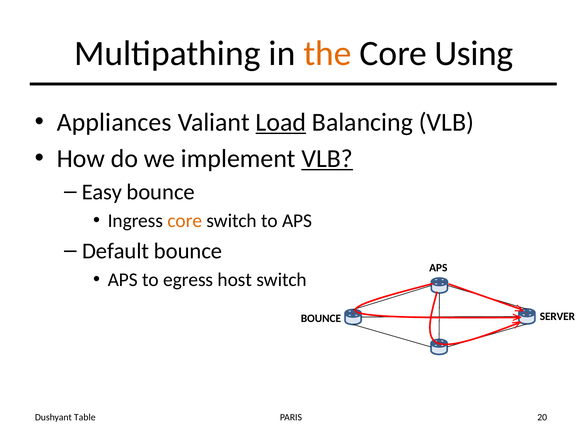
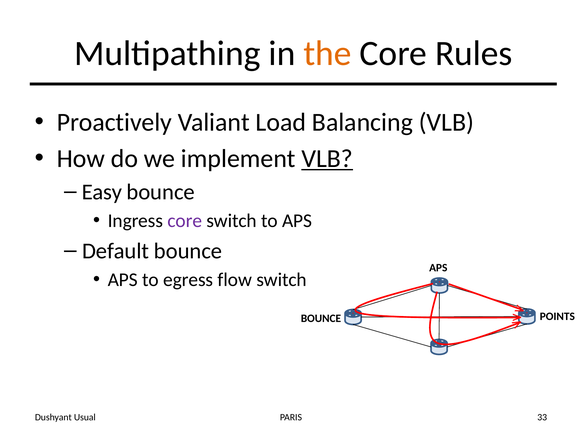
Using: Using -> Rules (474, 53)
Appliances: Appliances -> Proactively (114, 122)
Load underline: present -> none (281, 122)
core colour: orange -> purple (185, 221)
host: host -> flow (235, 279)
SERVER: SERVER -> POINTS (557, 316)
Table: Table -> Usual (85, 417)
20: 20 -> 33 (542, 417)
